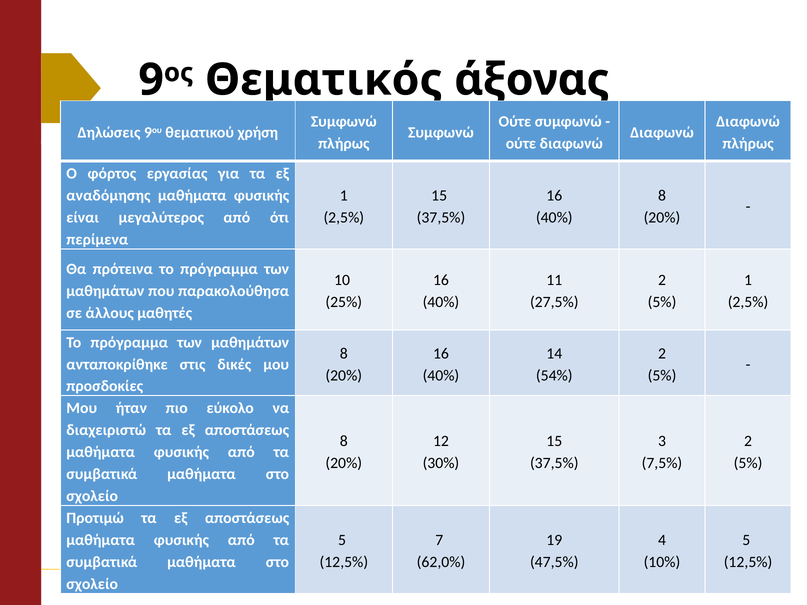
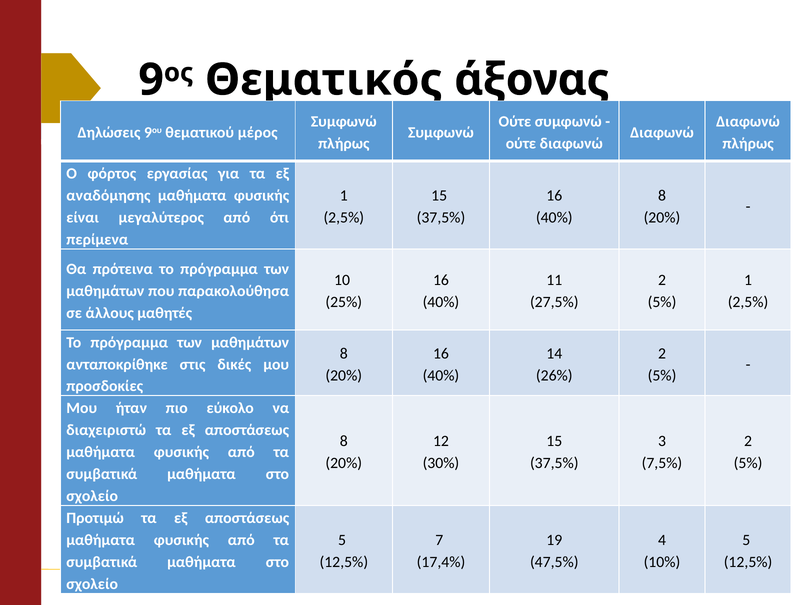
χρήση: χρήση -> μέρος (258, 133)
54%: 54% -> 26% (554, 376)
62,0%: 62,0% -> 17,4% (441, 562)
